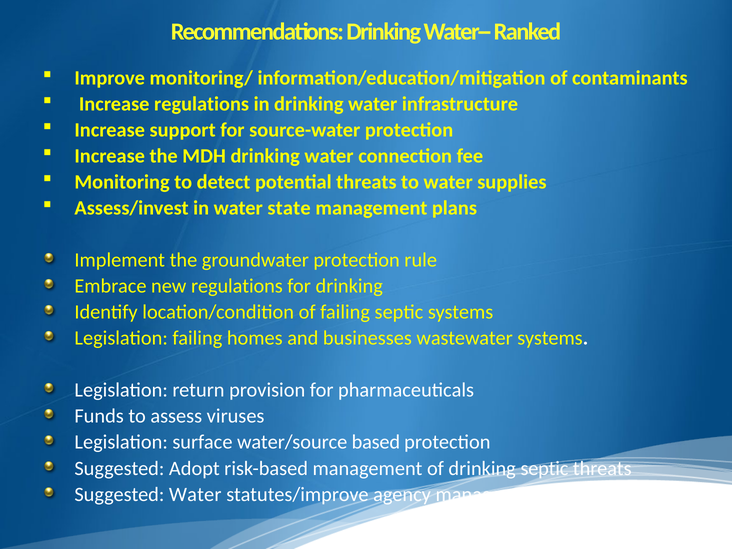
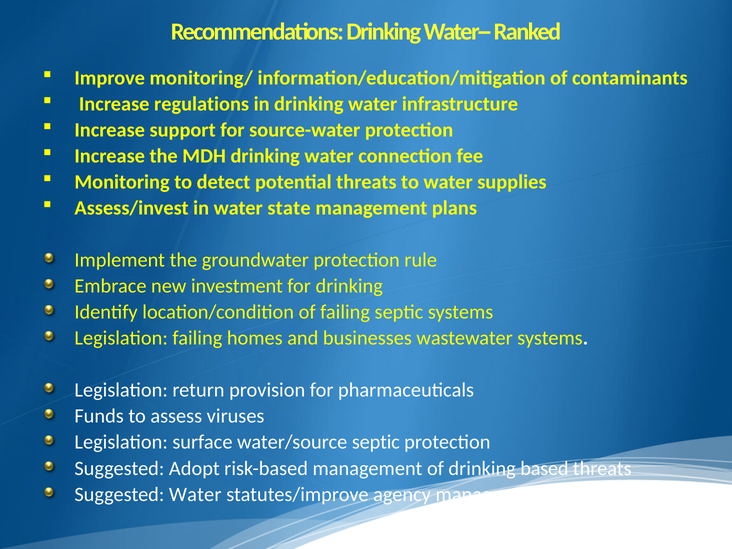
new regulations: regulations -> investment (237, 286)
water/source based: based -> septic (376, 442)
drinking septic: septic -> based (544, 468)
